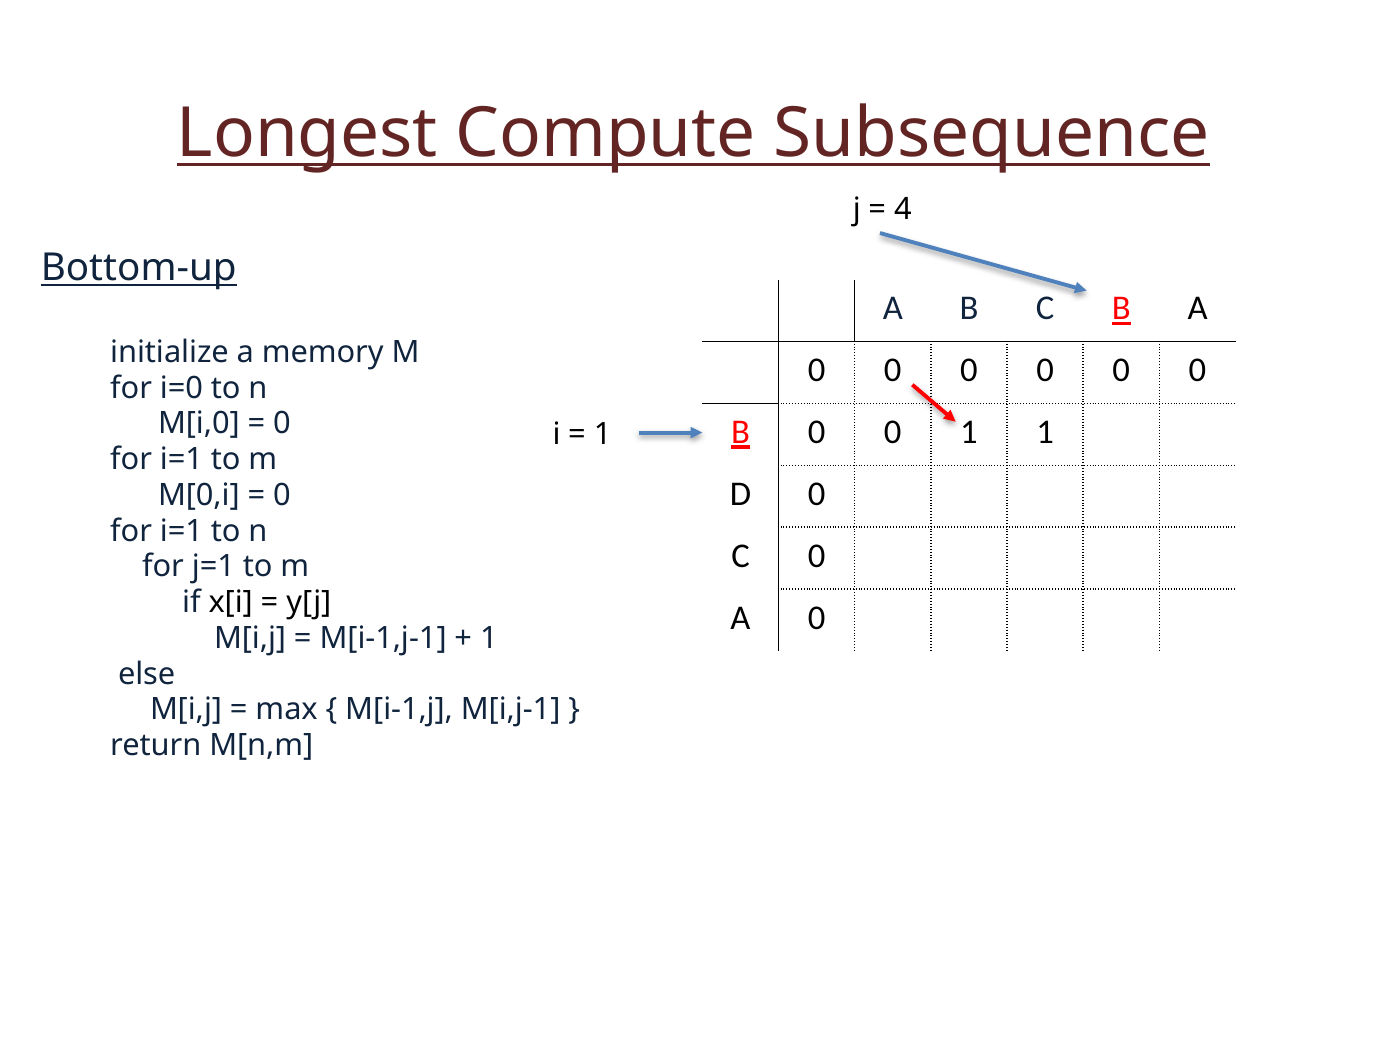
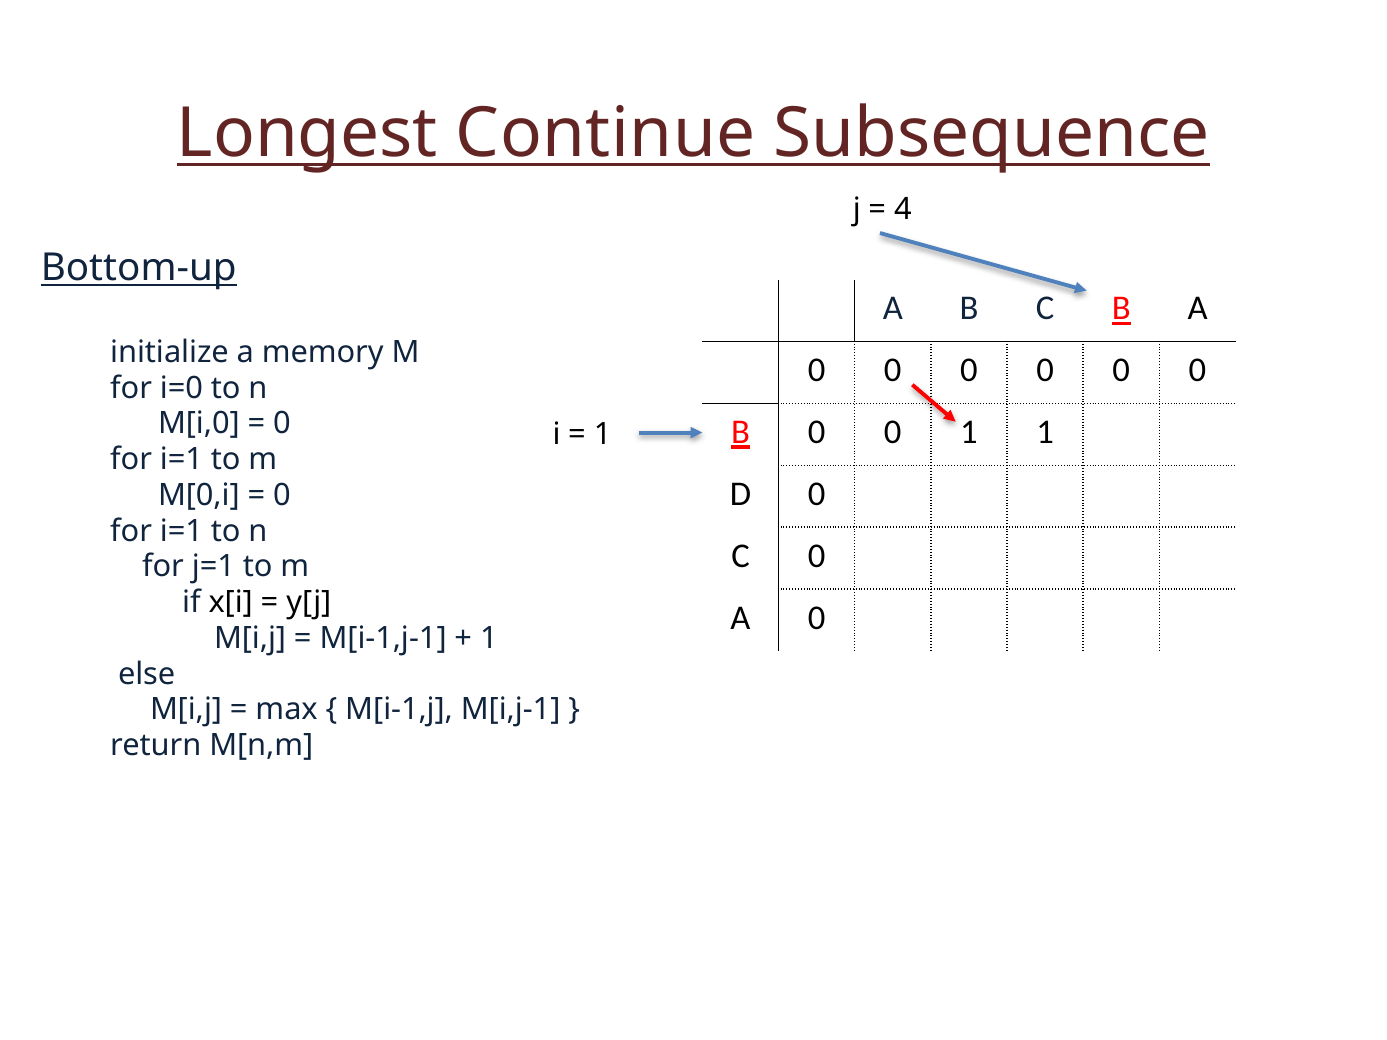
Compute: Compute -> Continue (606, 133)
